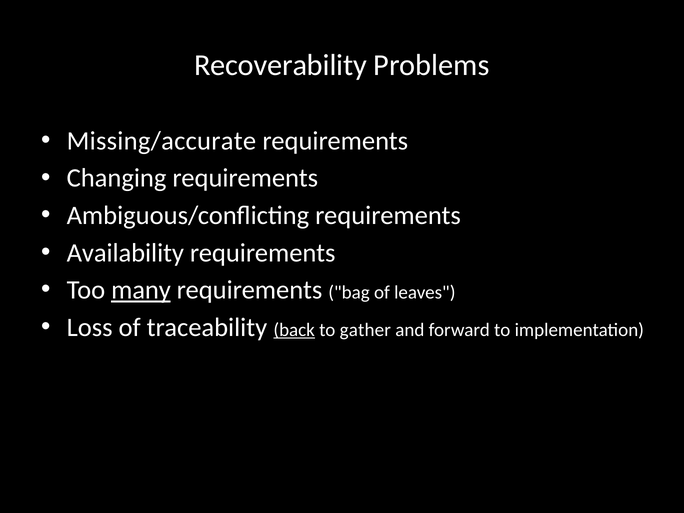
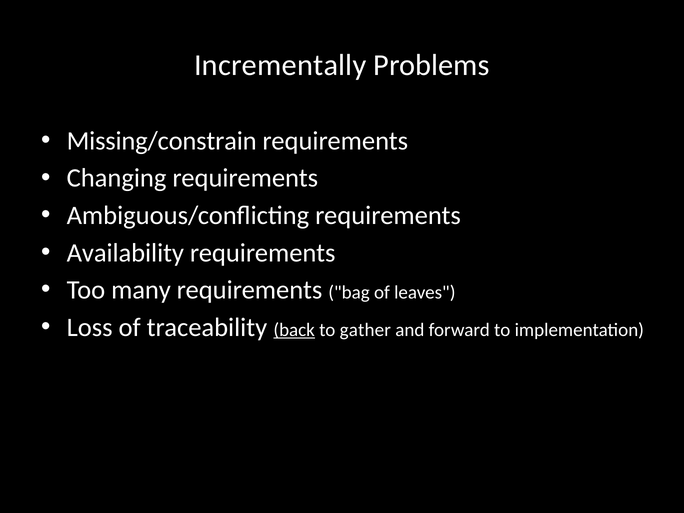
Recoverability: Recoverability -> Incrementally (280, 65)
Missing/accurate: Missing/accurate -> Missing/constrain (162, 141)
many underline: present -> none (141, 290)
